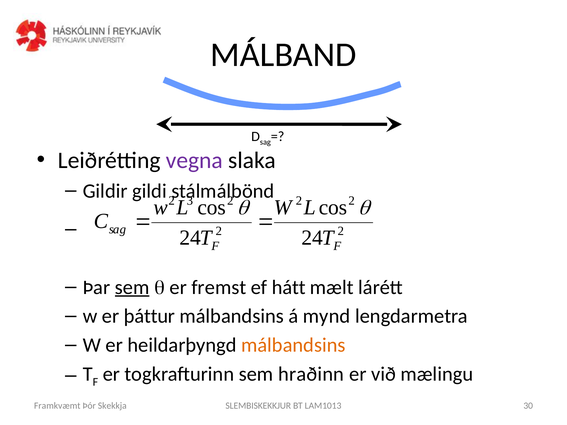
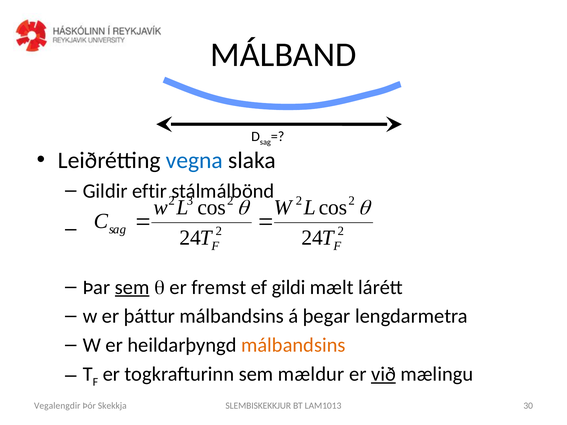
vegna colour: purple -> blue (194, 160)
gildi: gildi -> eftir (150, 191)
hátt: hátt -> gildi (289, 287)
mynd: mynd -> þegar (327, 316)
hraðinn: hraðinn -> mældur (311, 374)
við underline: none -> present (383, 374)
Framkvæmt: Framkvæmt -> Vegalengdir (57, 406)
